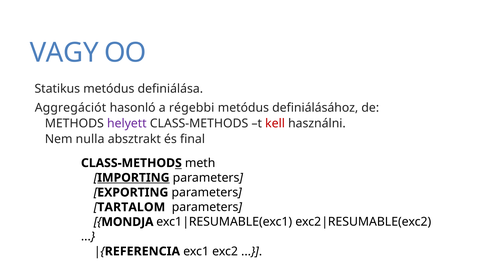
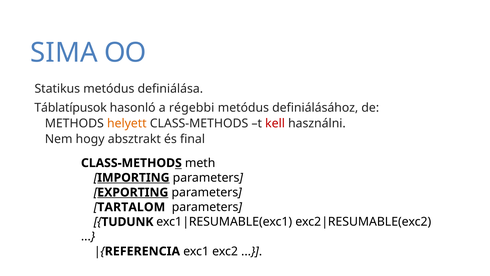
VAGY: VAGY -> SIMA (64, 53)
Aggregációt: Aggregációt -> Táblatípusok (71, 108)
helyett colour: purple -> orange (127, 123)
nulla: nulla -> hogy (90, 139)
EXPORTING underline: none -> present (133, 192)
MONDJA: MONDJA -> TUDUNK (127, 222)
